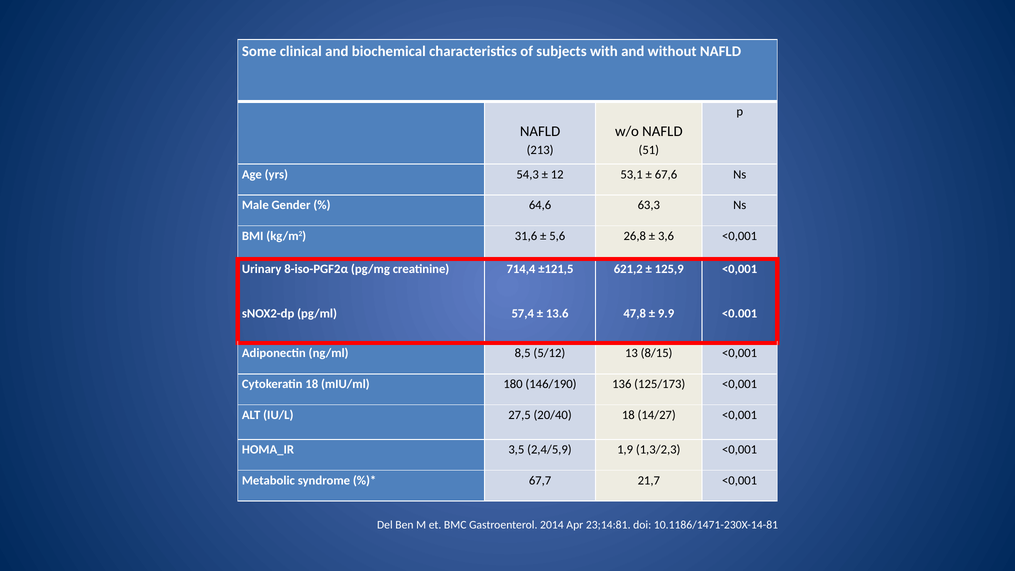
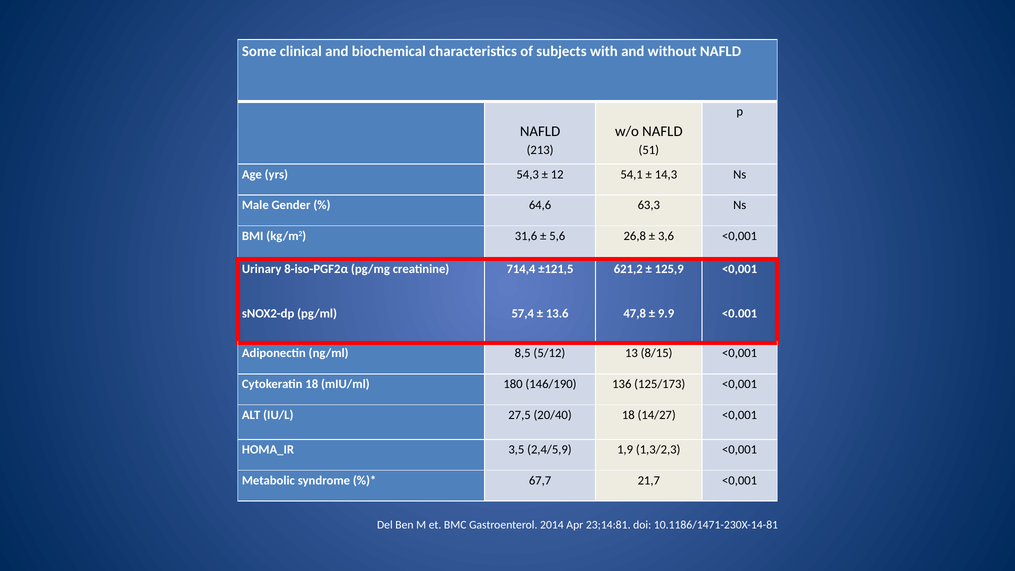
53,1: 53,1 -> 54,1 (632, 174)
67,6: 67,6 -> 14,3 (666, 174)
